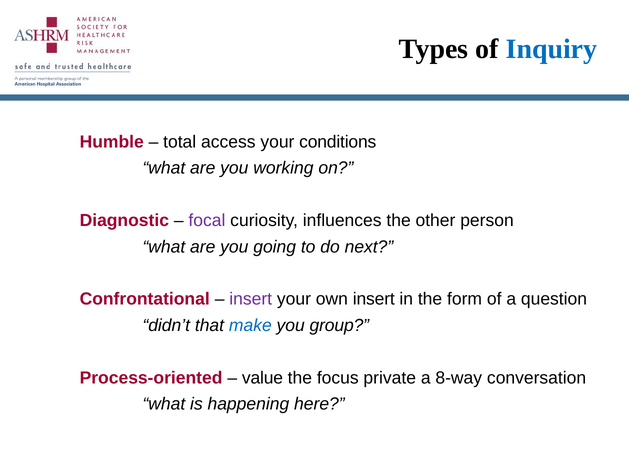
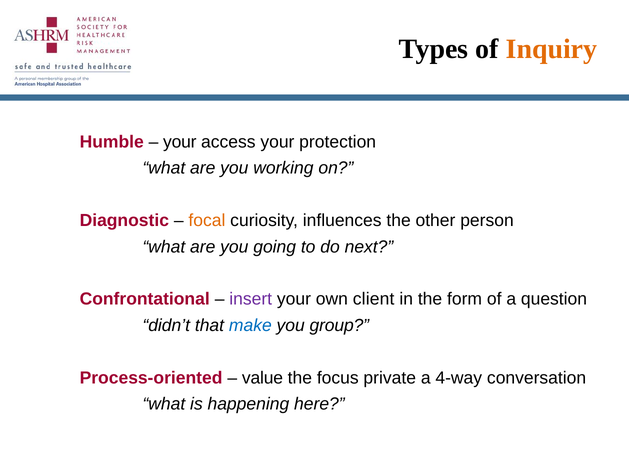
Inquiry colour: blue -> orange (551, 49)
total: total -> your (180, 142)
conditions: conditions -> protection (338, 142)
focal colour: purple -> orange (207, 220)
own insert: insert -> client (374, 299)
8-way: 8-way -> 4-way (459, 378)
